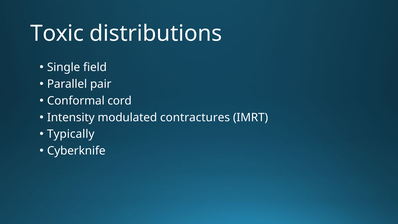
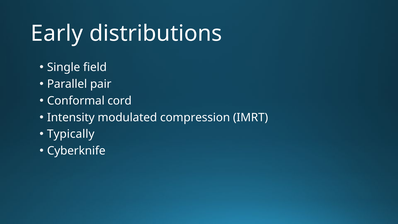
Toxic: Toxic -> Early (57, 33)
contractures: contractures -> compression (195, 117)
